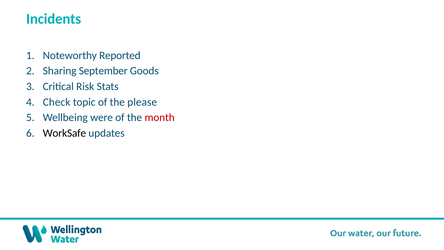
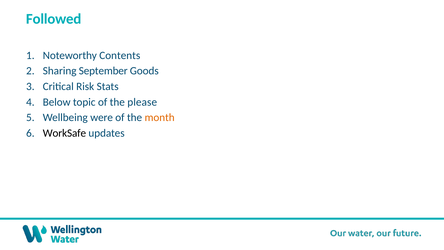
Incidents: Incidents -> Followed (54, 19)
Reported: Reported -> Contents (120, 55)
Check: Check -> Below (57, 102)
month colour: red -> orange (160, 117)
